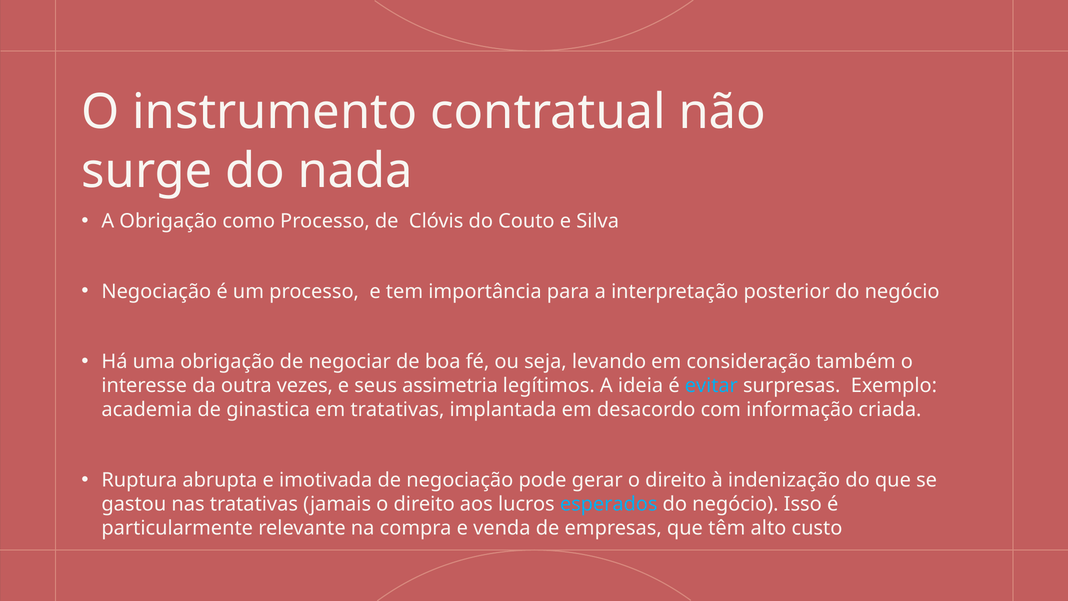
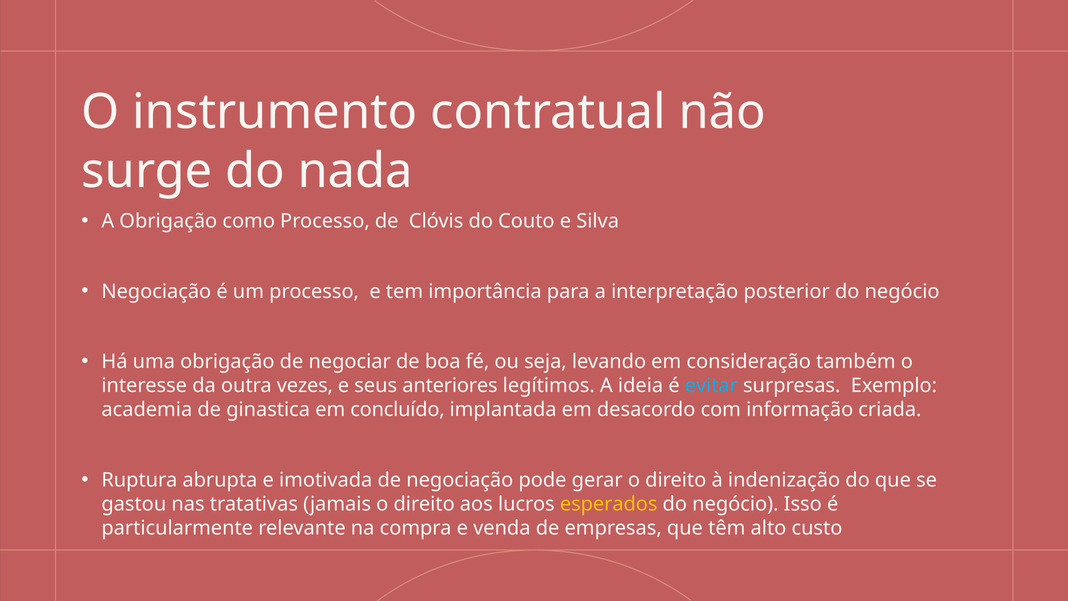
assimetria: assimetria -> anteriores (450, 386)
em tratativas: tratativas -> concluído (398, 410)
esperados colour: light blue -> yellow (609, 504)
